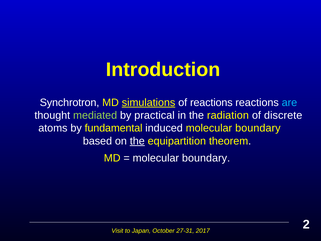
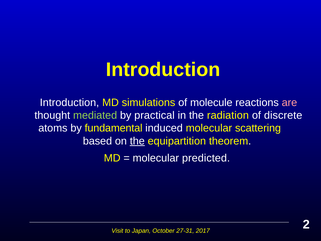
Synchrotron: Synchrotron -> Introduction (69, 102)
simulations underline: present -> none (149, 102)
of reactions: reactions -> molecule (211, 102)
are colour: light blue -> pink (289, 102)
induced molecular boundary: boundary -> scattering (258, 128)
boundary: boundary -> predicted (206, 158)
